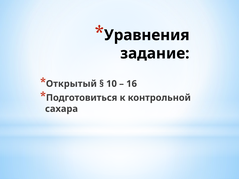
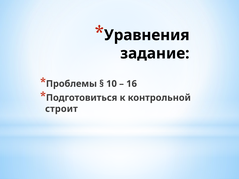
Открытый: Открытый -> Проблемы (71, 84)
сахара: сахара -> строит (61, 109)
